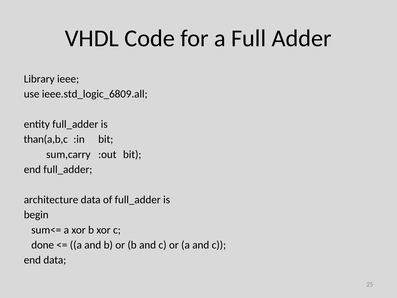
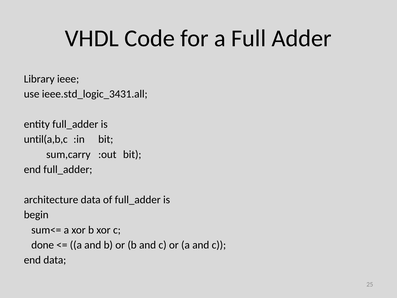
ieee.std_logic_6809.all: ieee.std_logic_6809.all -> ieee.std_logic_3431.all (95, 94)
than(a,b,c: than(a,b,c -> until(a,b,c (46, 139)
